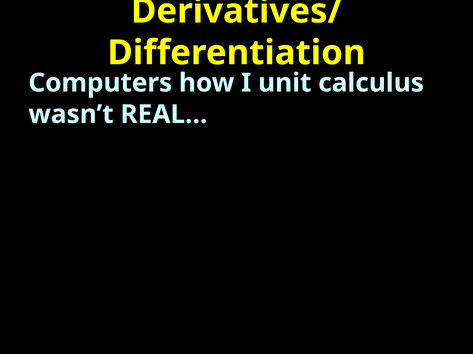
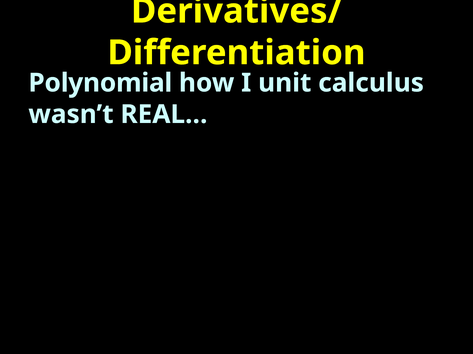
Computers: Computers -> Polynomial (100, 83)
